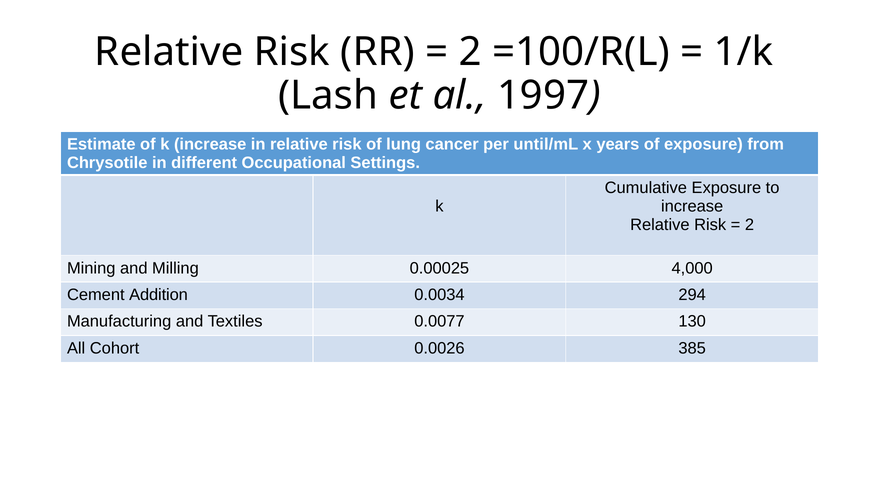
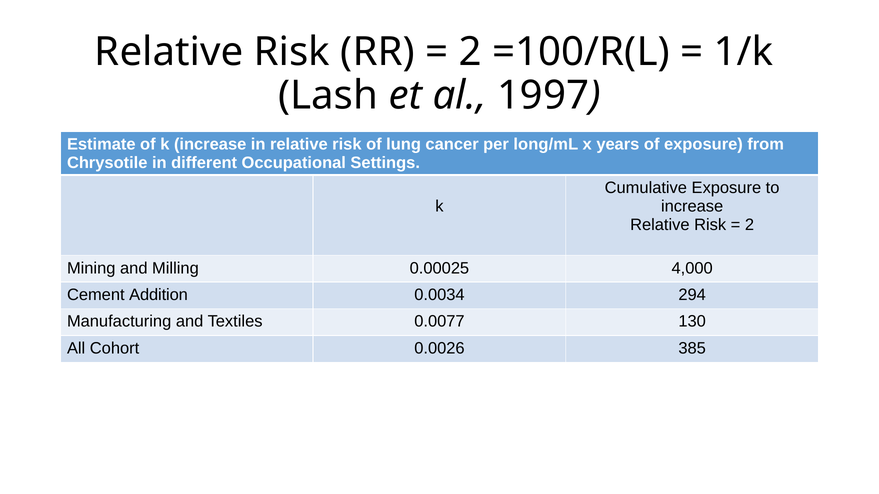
until/mL: until/mL -> long/mL (546, 144)
